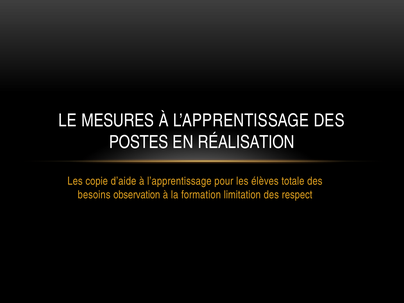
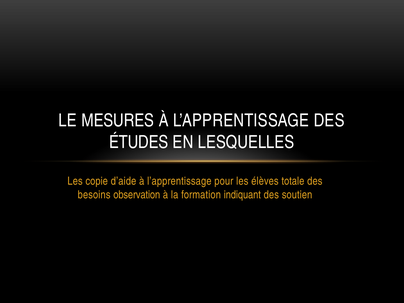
POSTES: POSTES -> ÉTUDES (139, 142)
RÉALISATION: RÉALISATION -> LESQUELLES (246, 142)
limitation: limitation -> indiquant (242, 195)
respect: respect -> soutien (297, 195)
